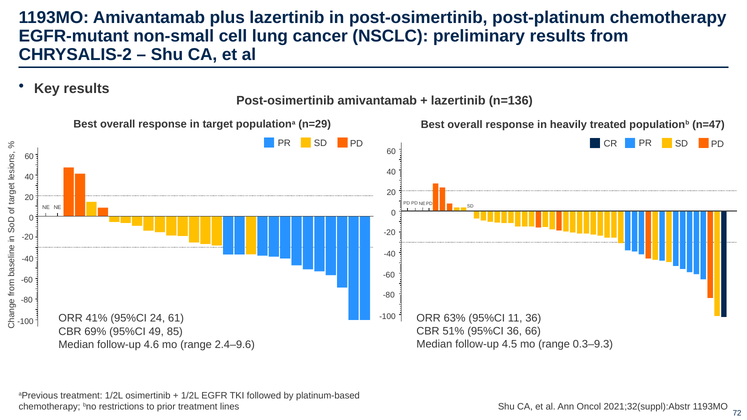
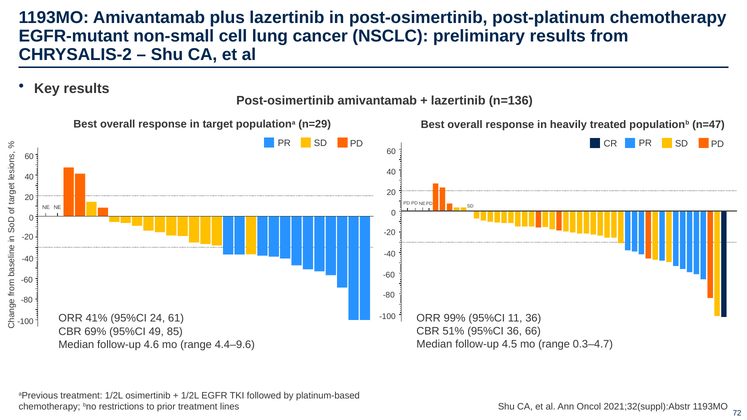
63%: 63% -> 99% (455, 318)
0.3–9.3: 0.3–9.3 -> 0.3–4.7 (593, 344)
2.4–9.6: 2.4–9.6 -> 4.4–9.6 (235, 345)
